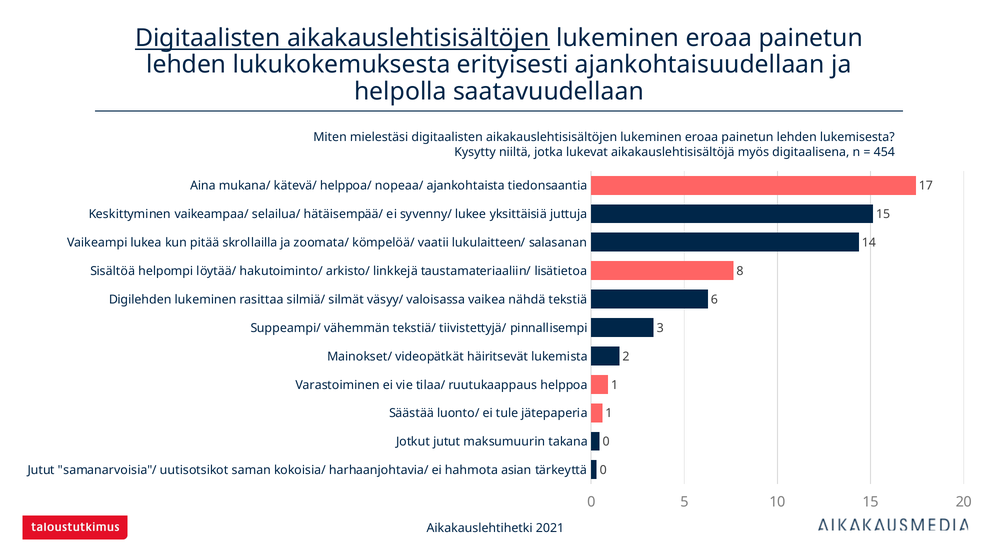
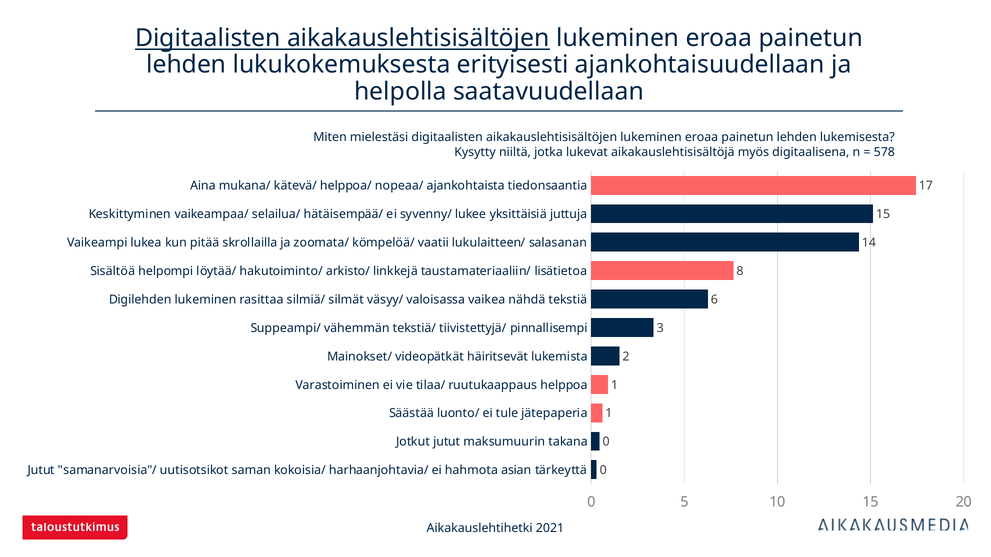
454: 454 -> 578 (884, 152)
